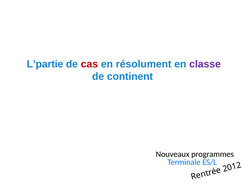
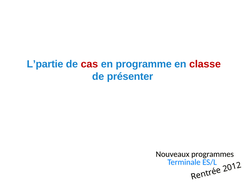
résolument: résolument -> programme (144, 64)
classe colour: purple -> red (205, 64)
continent: continent -> présenter (130, 77)
